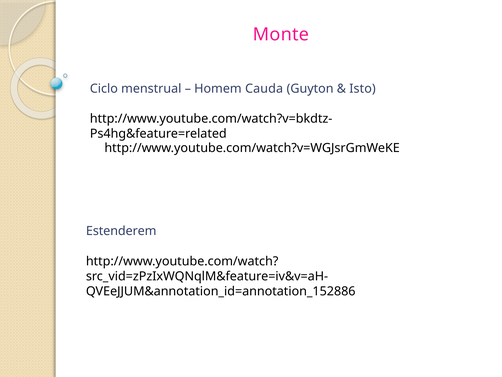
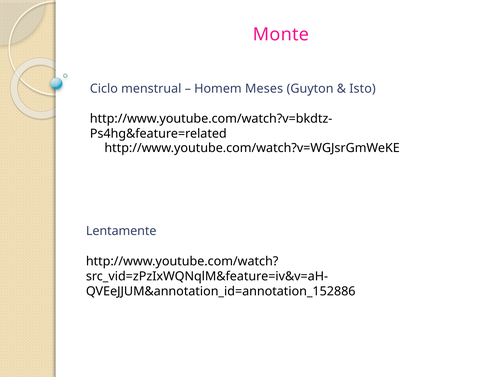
Cauda: Cauda -> Meses (264, 88)
Estenderem: Estenderem -> Lentamente (121, 231)
